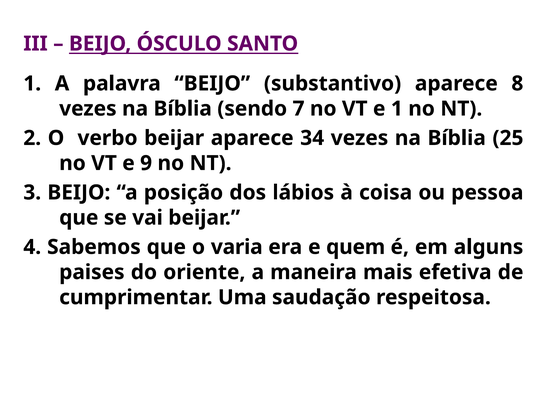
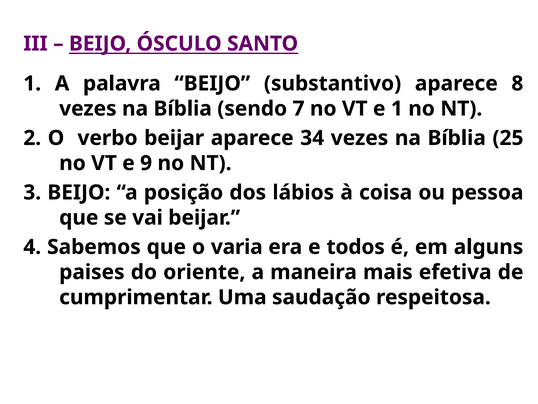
quem: quem -> todos (356, 247)
